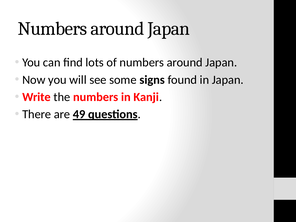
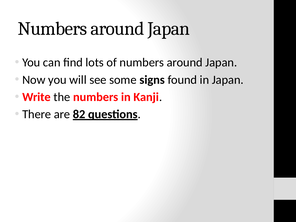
49: 49 -> 82 (79, 114)
